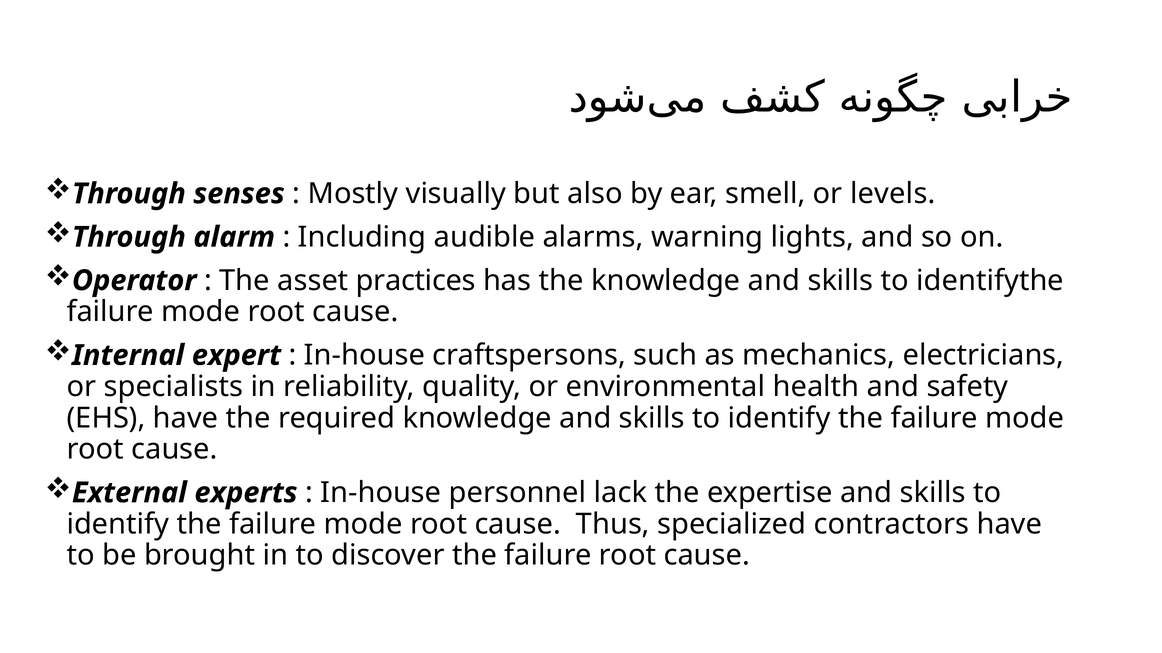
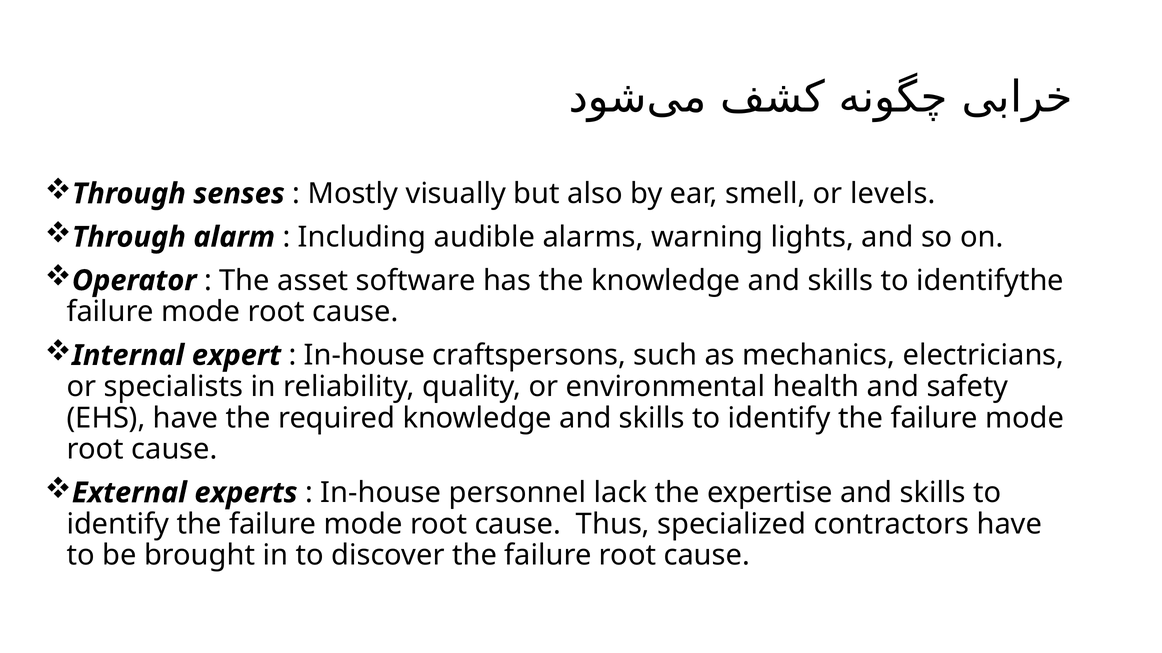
practices: practices -> software (416, 281)
